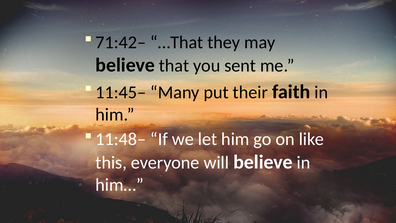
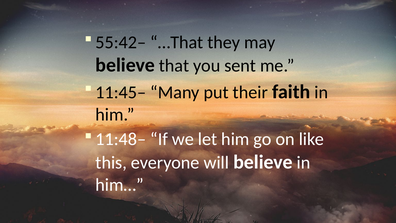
71:42–: 71:42– -> 55:42– (121, 42)
